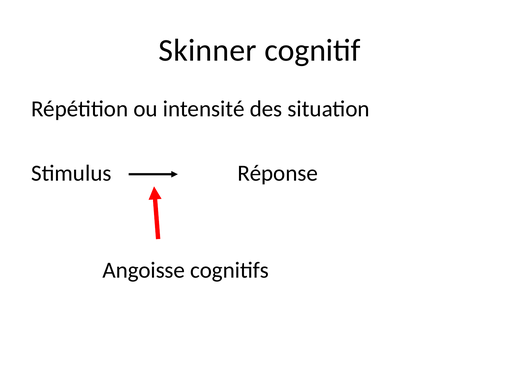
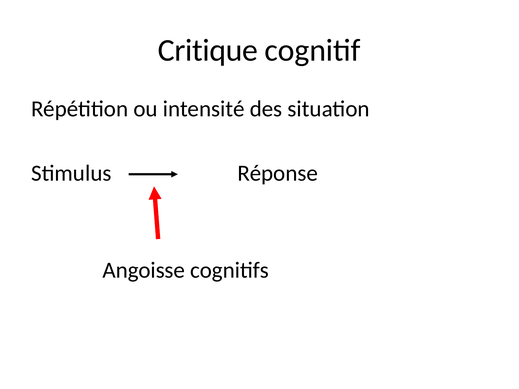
Skinner: Skinner -> Critique (208, 50)
